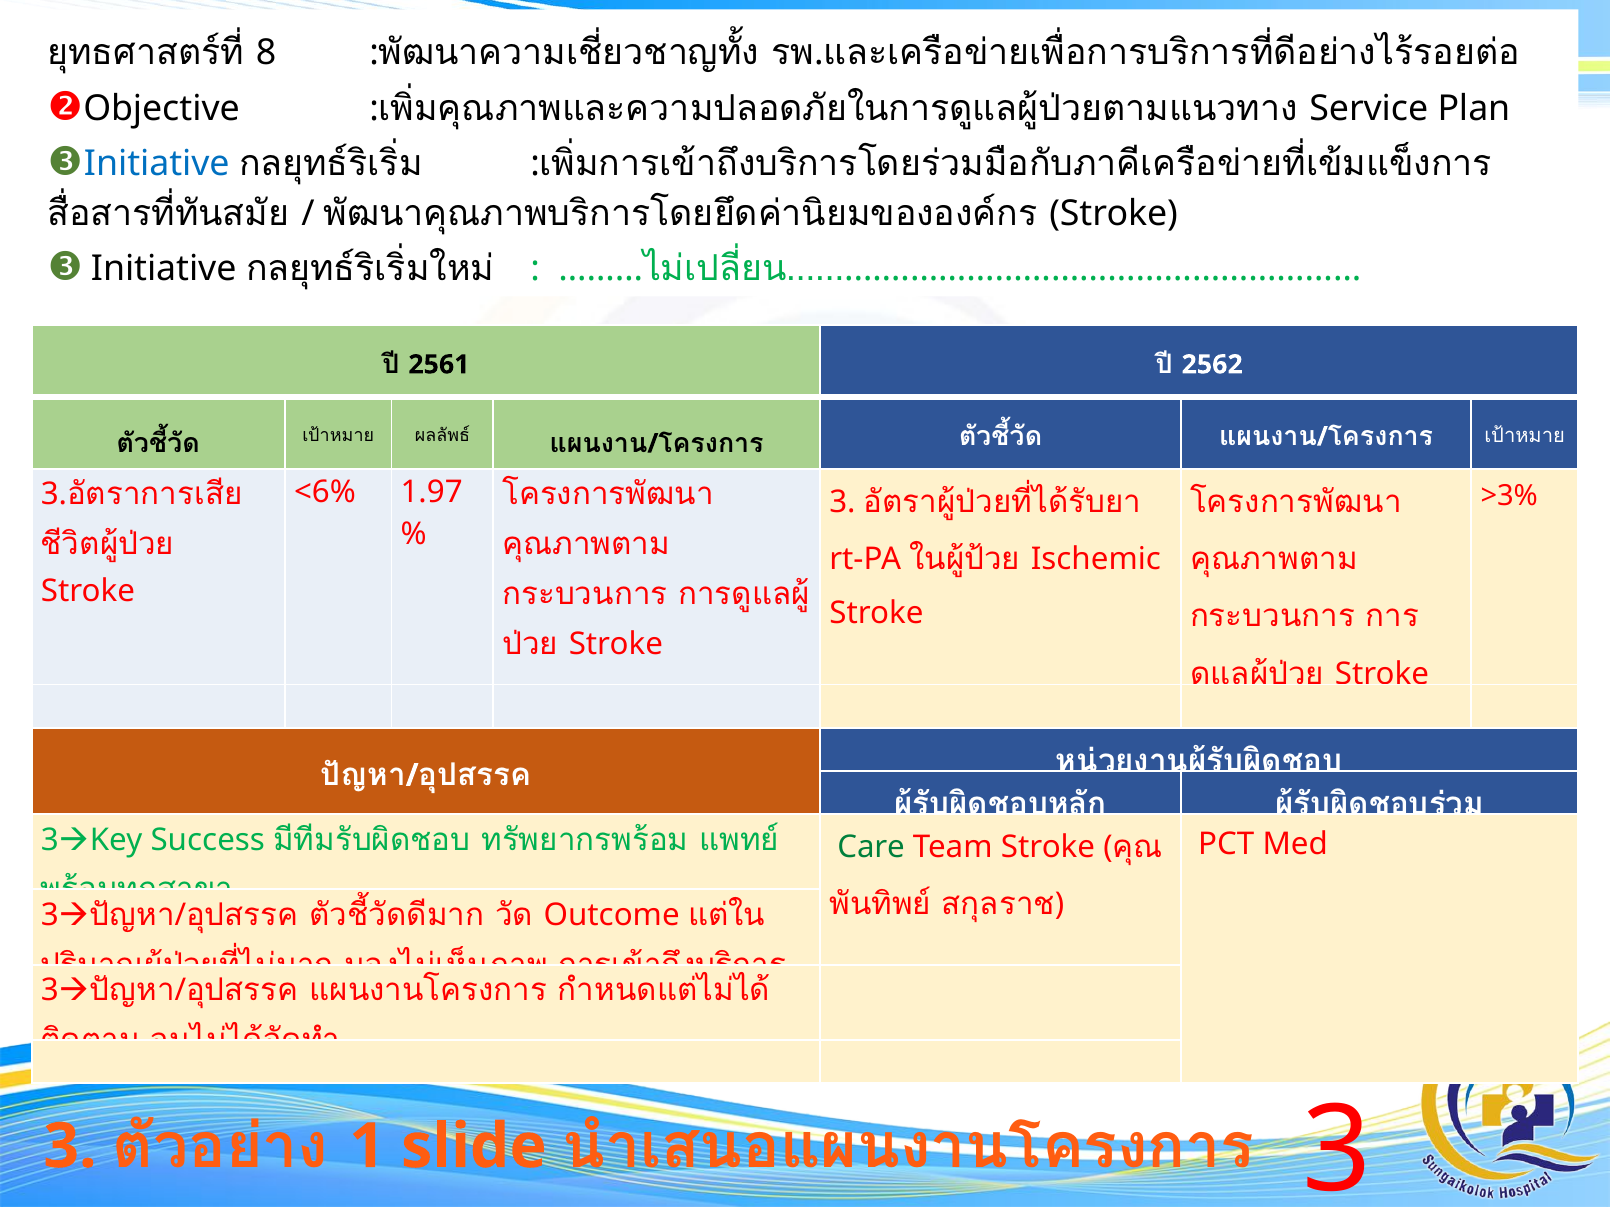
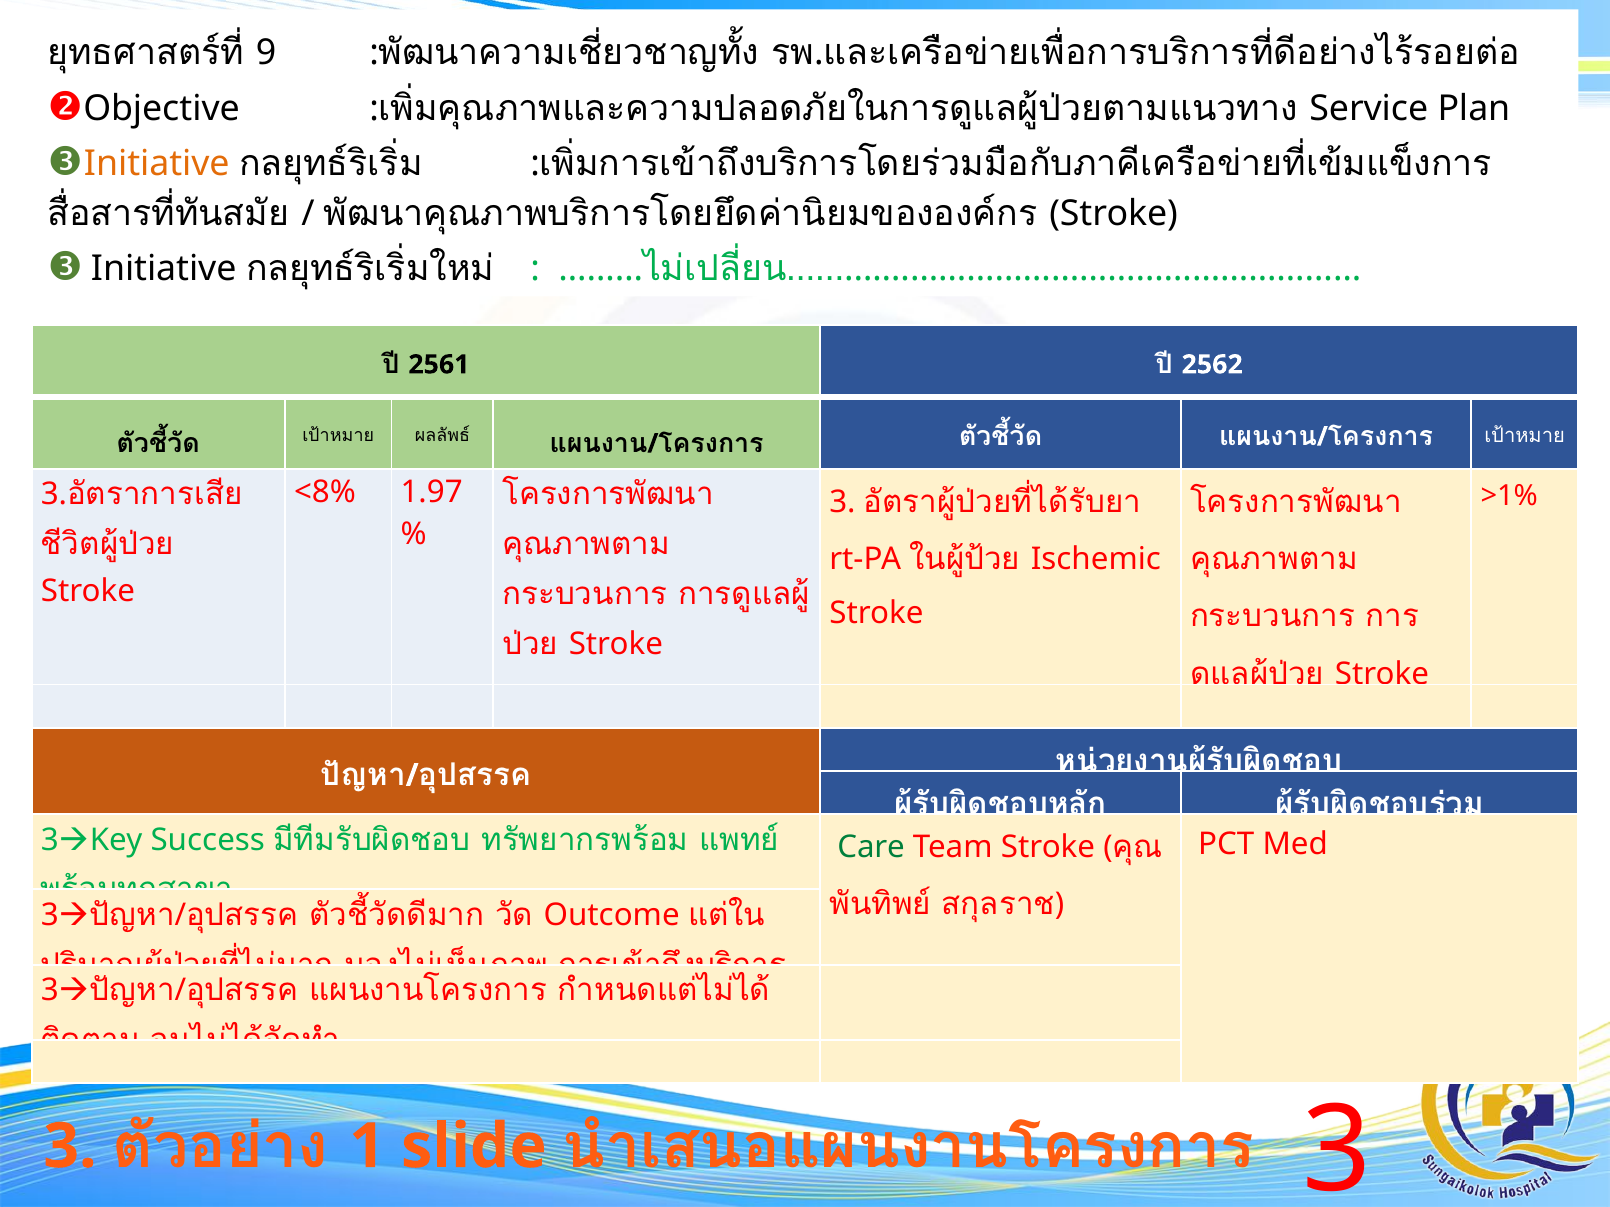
8: 8 -> 9 (266, 53)
Initiative colour: blue -> orange (157, 164)
<6%: <6% -> <8% (325, 492)
>3%: >3% -> >1% (1509, 496)
